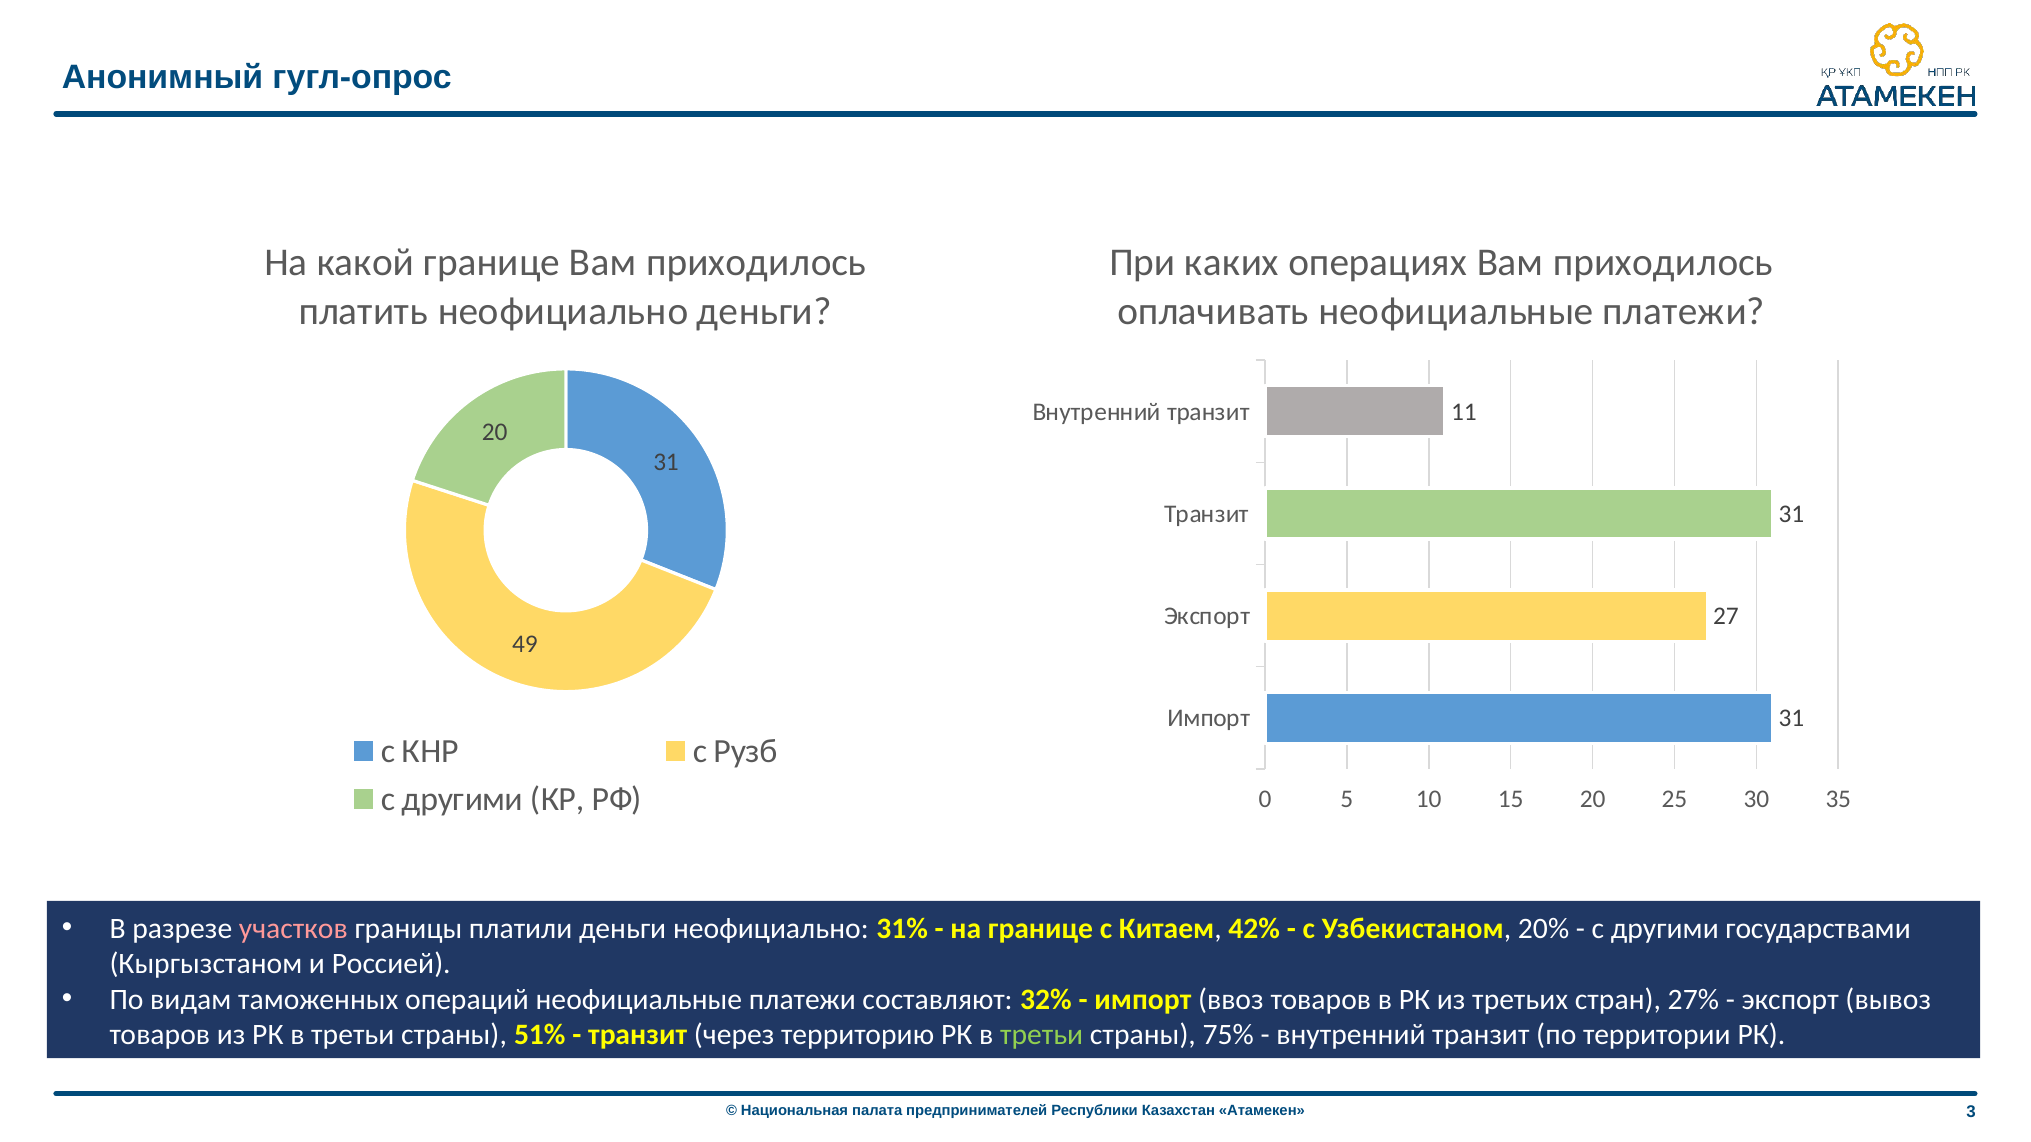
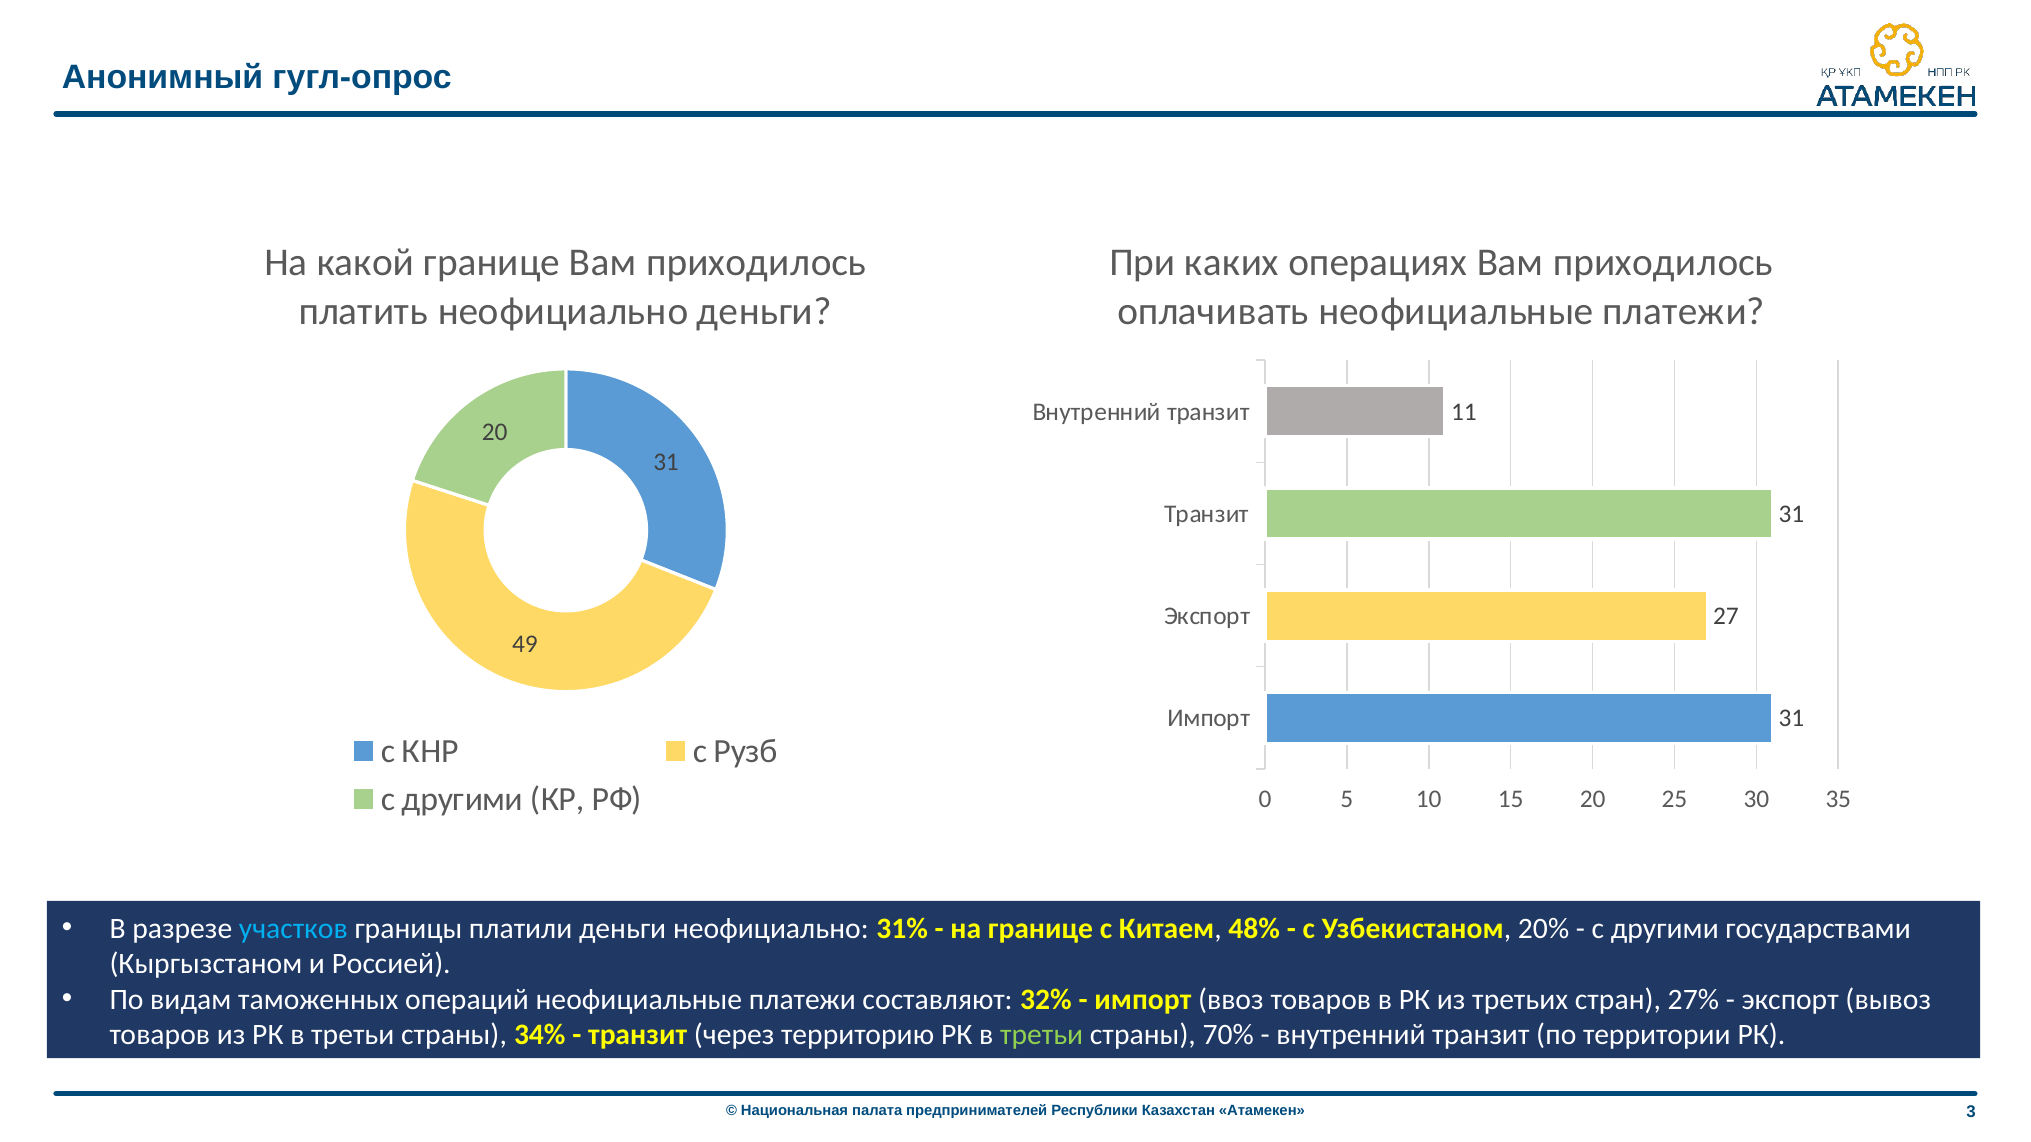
участков colour: pink -> light blue (293, 929)
42%: 42% -> 48% (1254, 929)
51%: 51% -> 34% (540, 1035)
75%: 75% -> 70% (1228, 1035)
